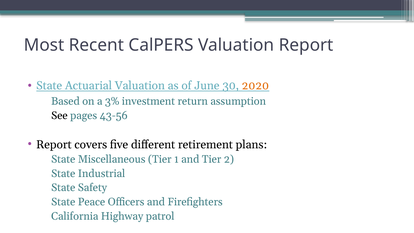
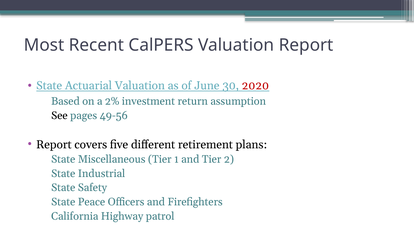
2020 colour: orange -> red (255, 86)
3%: 3% -> 2% (112, 101)
43-56: 43-56 -> 49-56 (114, 115)
